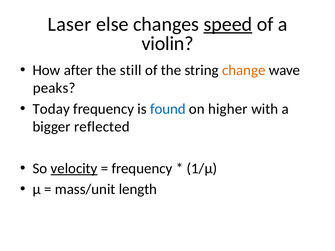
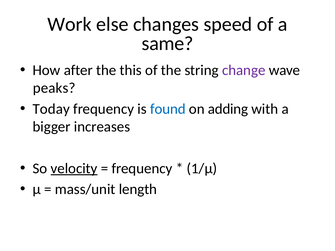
Laser: Laser -> Work (70, 24)
speed underline: present -> none (228, 24)
violin: violin -> same (168, 44)
still: still -> this (131, 70)
change colour: orange -> purple (244, 70)
higher: higher -> adding (228, 109)
reflected: reflected -> increases (102, 127)
